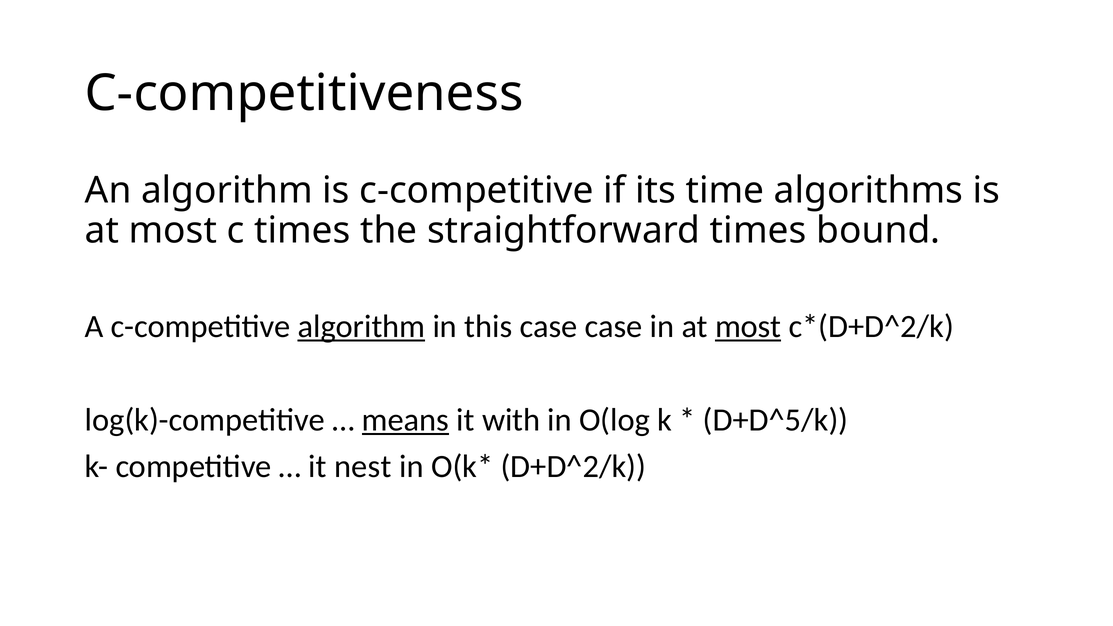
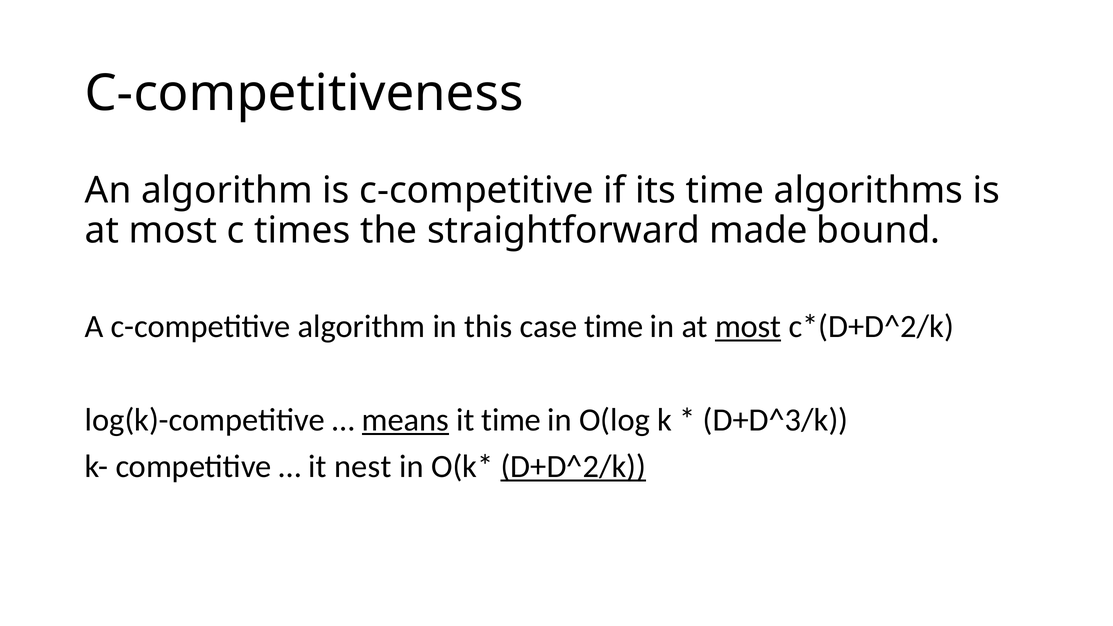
straightforward times: times -> made (759, 231)
algorithm underline: present -> none (361, 327)
case case: case -> time (614, 327)
it with: with -> time (511, 420)
D+D^5/k: D+D^5/k -> D+D^3/k (776, 420)
D+D^2/k underline: none -> present (573, 467)
